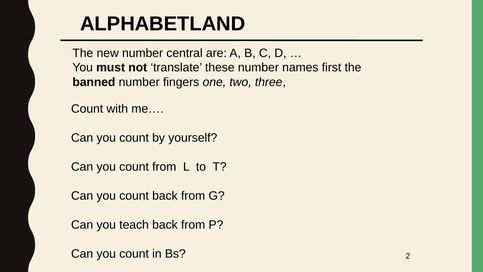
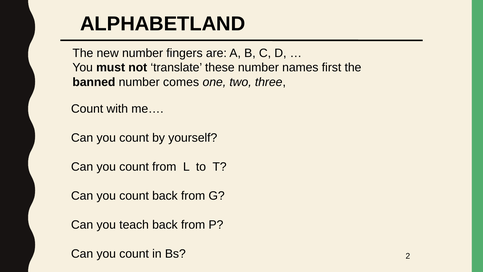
central: central -> fingers (185, 53)
fingers: fingers -> comes (181, 82)
